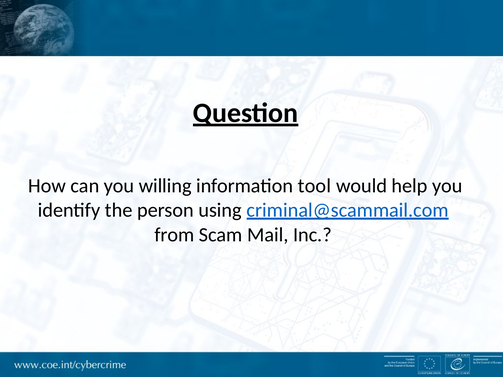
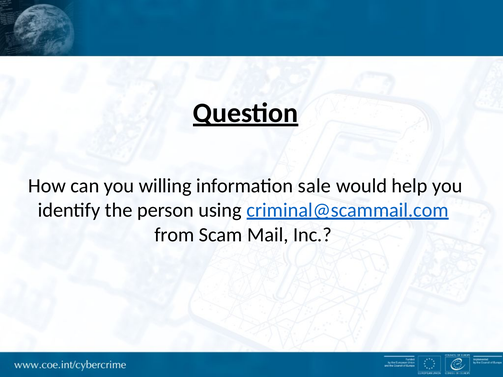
tool: tool -> sale (314, 186)
